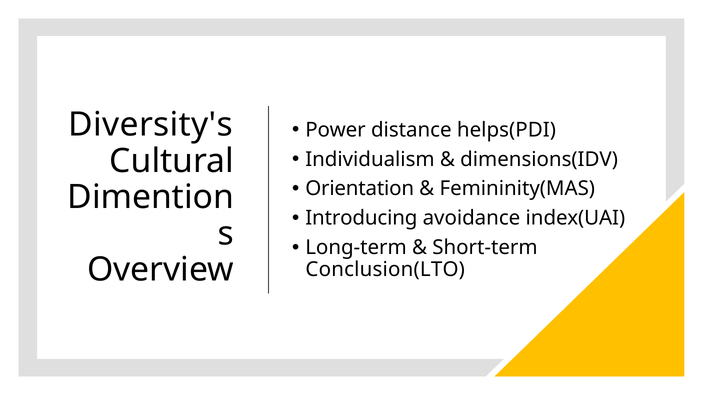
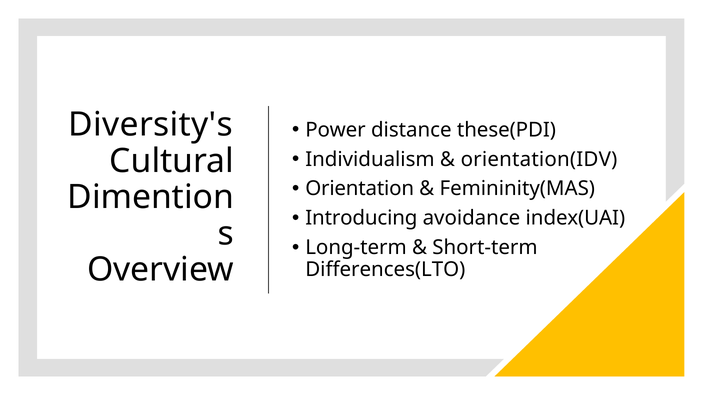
helps(PDI: helps(PDI -> these(PDI (506, 130)
dimensions(IDV: dimensions(IDV -> orientation(IDV (539, 159)
Conclusion(LTO: Conclusion(LTO -> Differences(LTO (385, 270)
